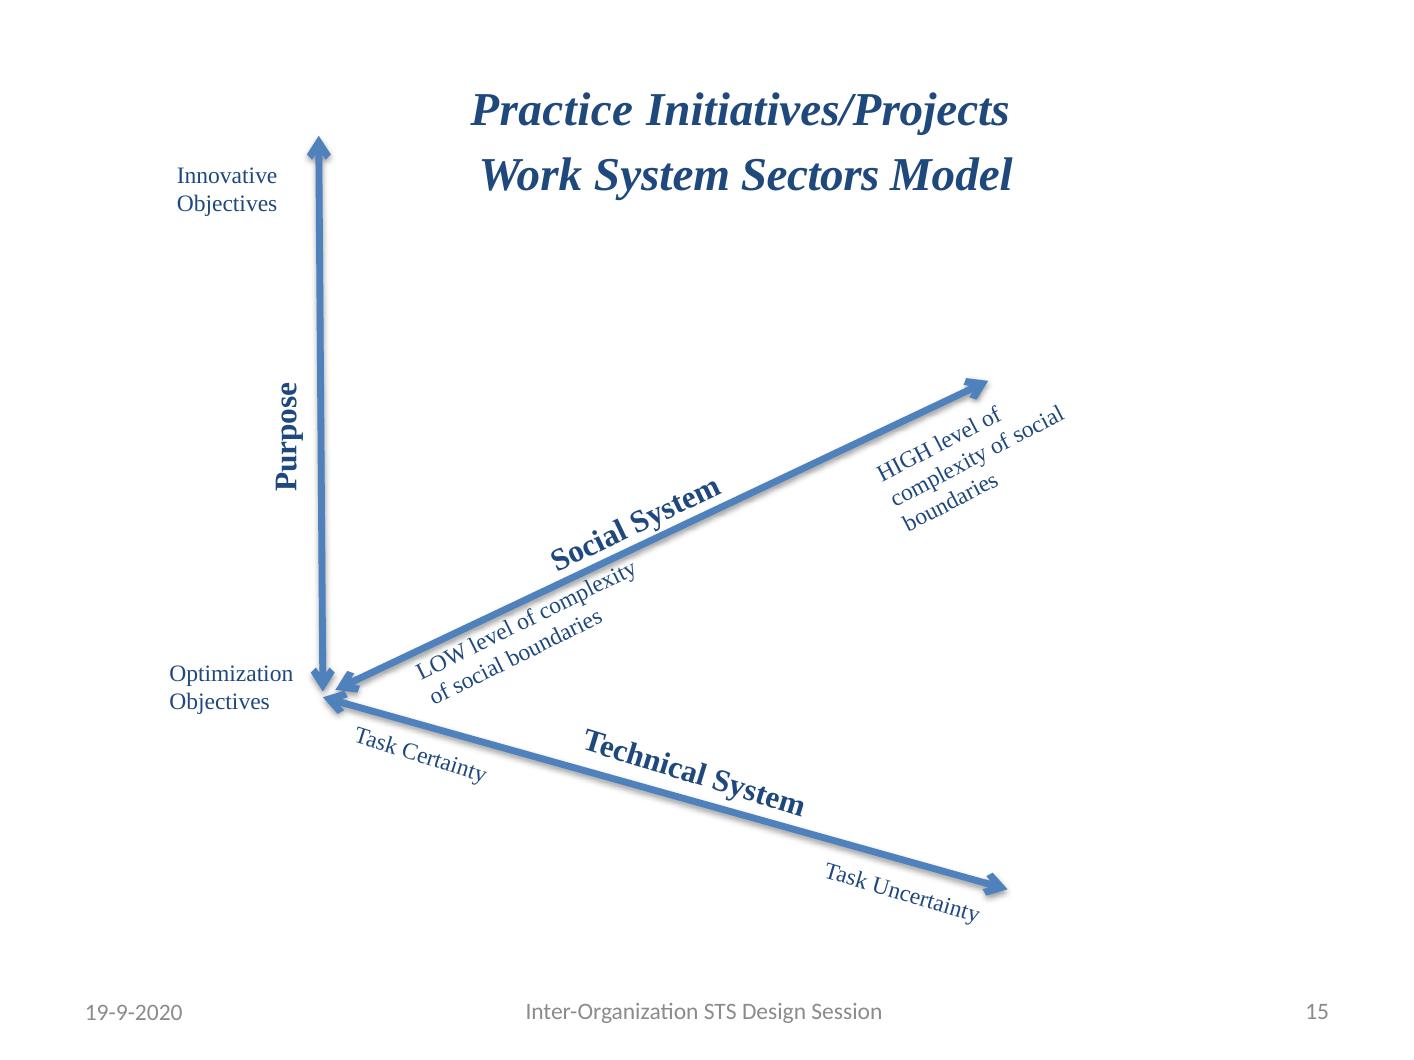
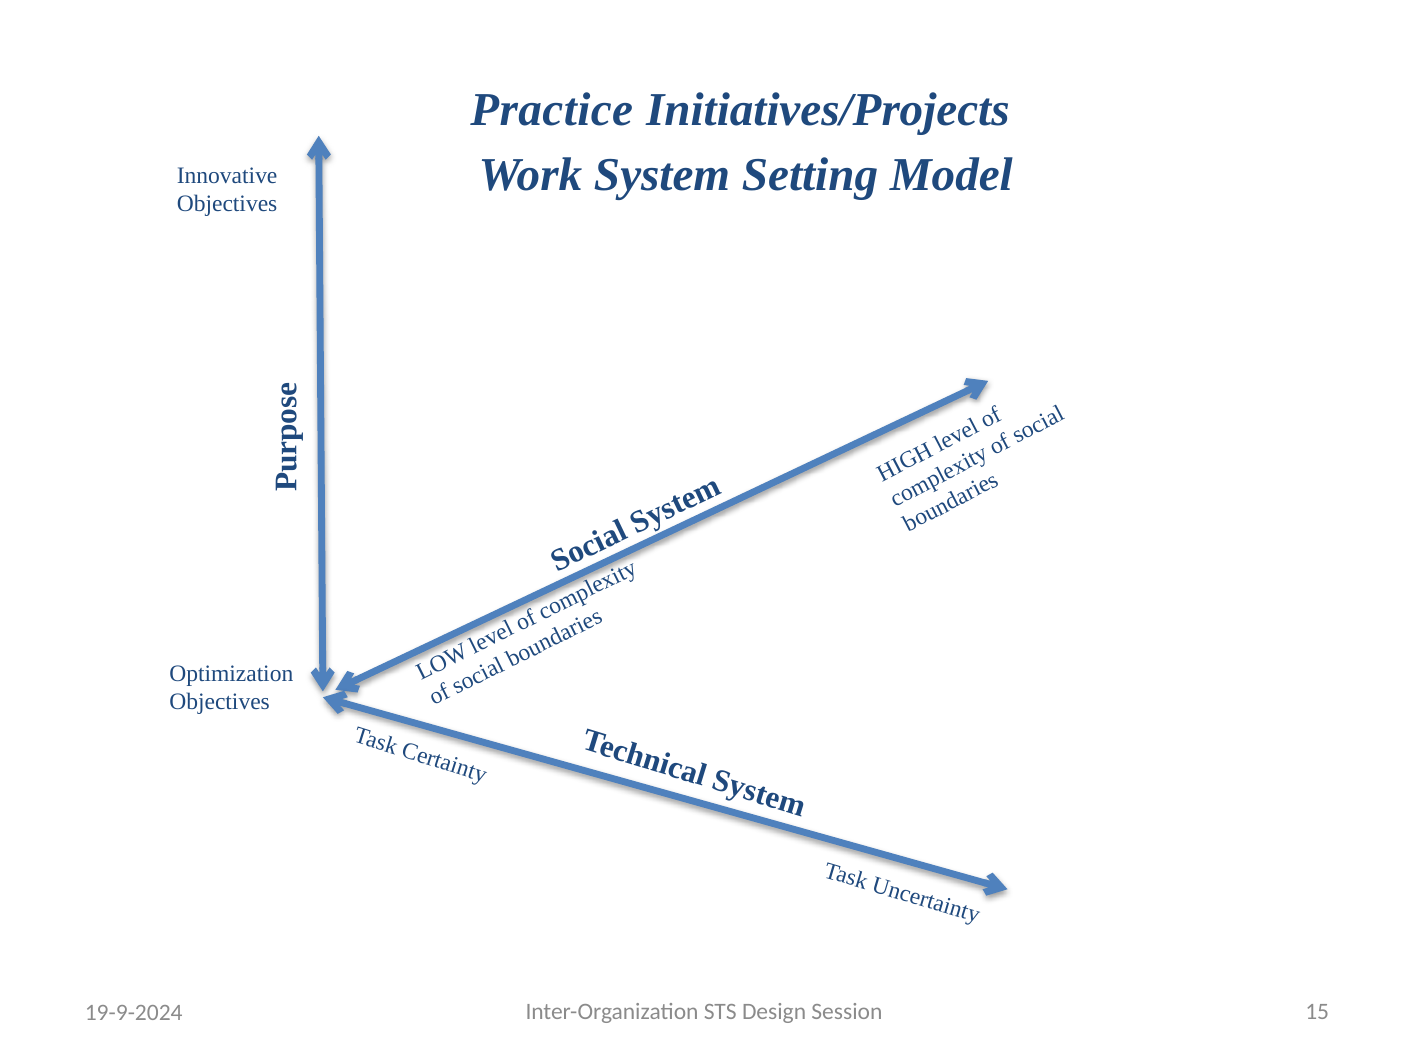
Sectors: Sectors -> Setting (810, 175)
19-9-2020: 19-9-2020 -> 19-9-2024 (134, 1013)
